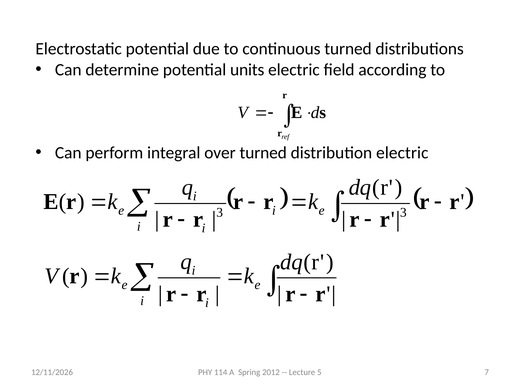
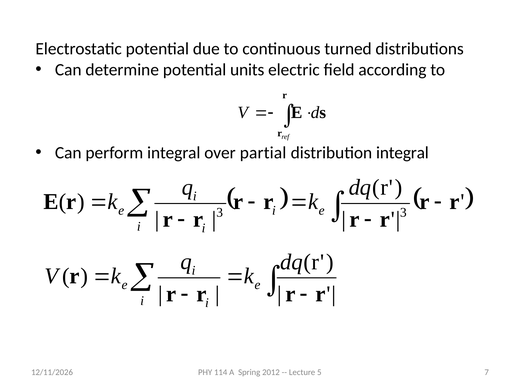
over turned: turned -> partial (263, 153)
distribution electric: electric -> integral (402, 153)
